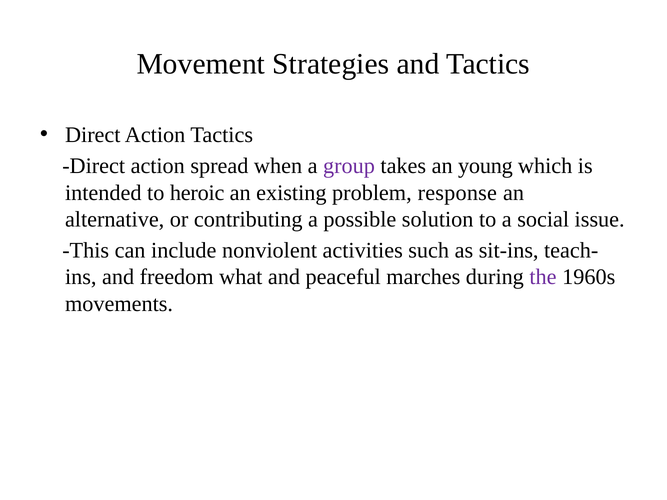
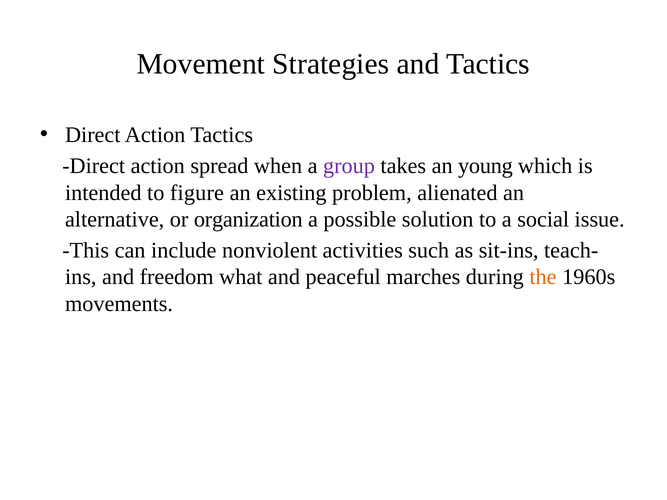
heroic: heroic -> figure (197, 193)
response: response -> alienated (457, 193)
contributing: contributing -> organization (248, 219)
the colour: purple -> orange (543, 277)
